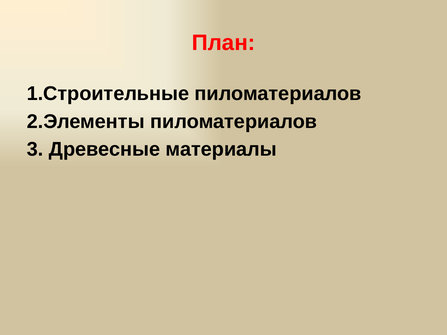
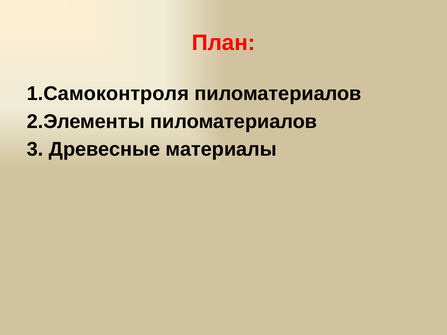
1.Строительные: 1.Строительные -> 1.Самоконтроля (108, 94)
